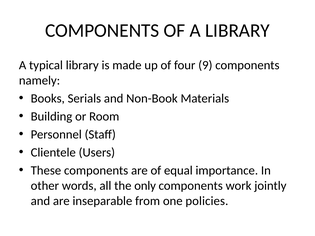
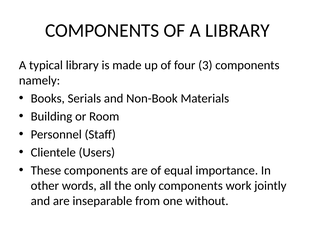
9: 9 -> 3 (205, 65)
policies: policies -> without (207, 201)
